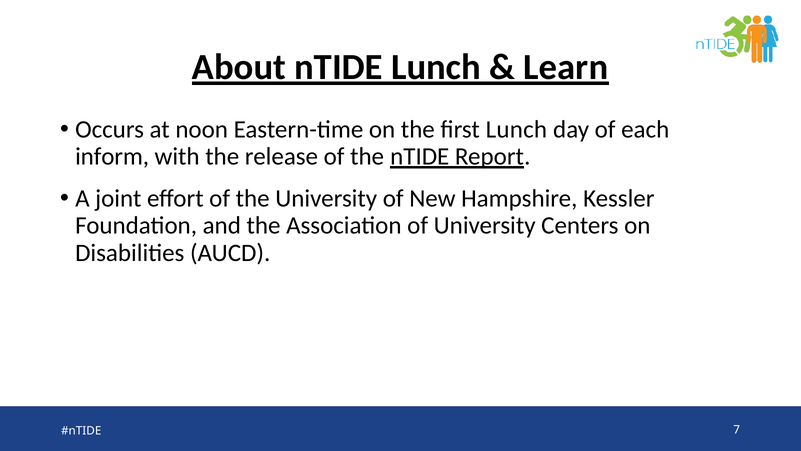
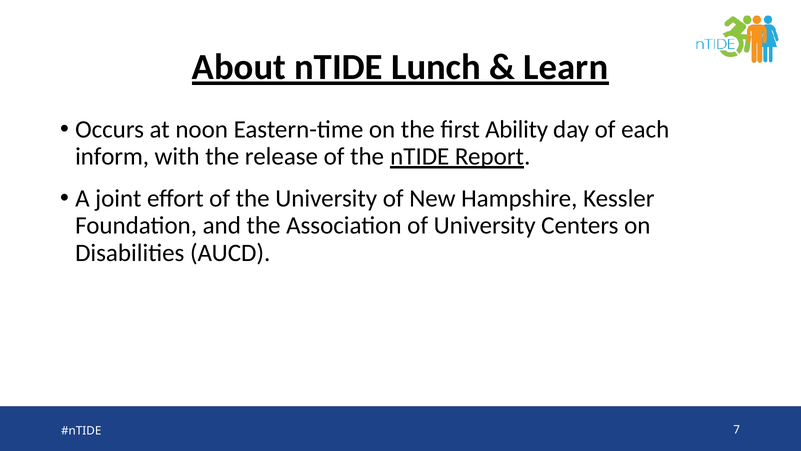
first Lunch: Lunch -> Ability (517, 129)
